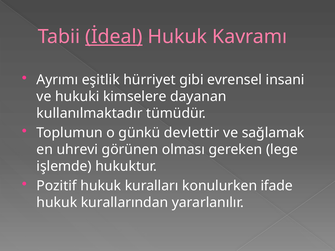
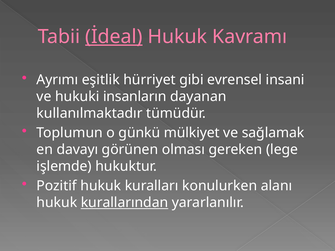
kimselere: kimselere -> insanların (135, 97)
devlettir: devlettir -> mülkiyet (192, 133)
uhrevi: uhrevi -> davayı (77, 150)
ifade: ifade -> alanı (277, 186)
kurallarından underline: none -> present (125, 203)
